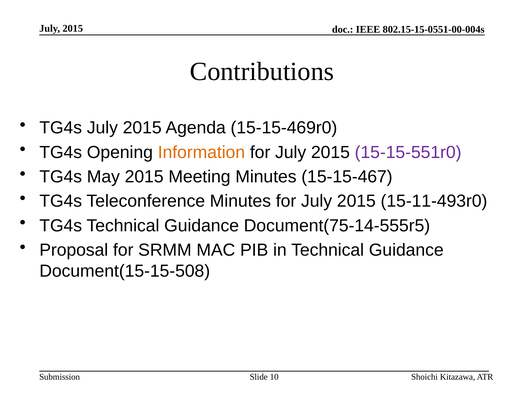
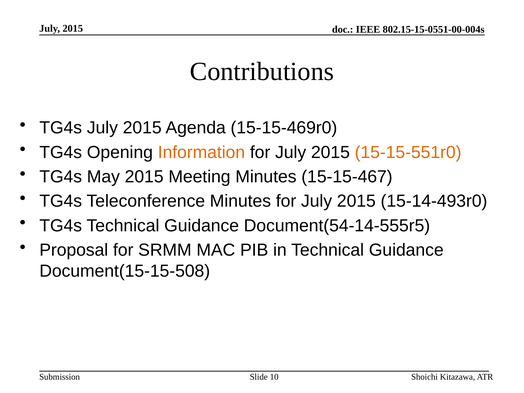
15-15-551r0 colour: purple -> orange (408, 152)
15-11-493r0: 15-11-493r0 -> 15-14-493r0 (434, 201)
Document(75-14-555r5: Document(75-14-555r5 -> Document(54-14-555r5 (337, 226)
